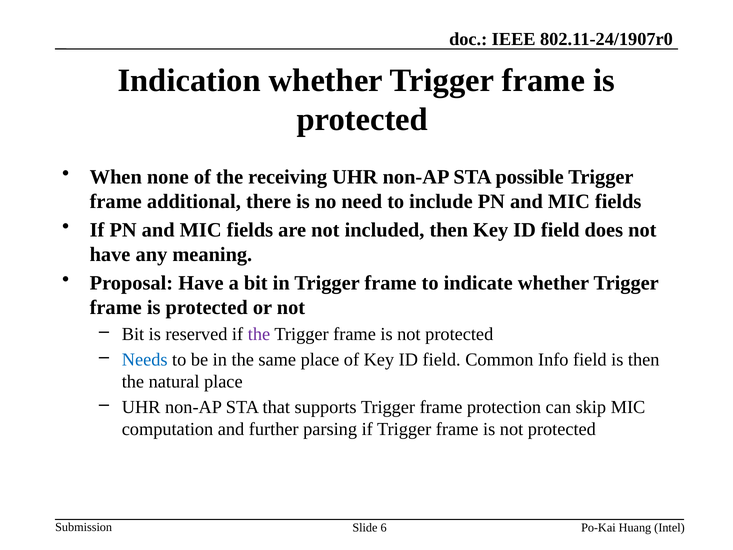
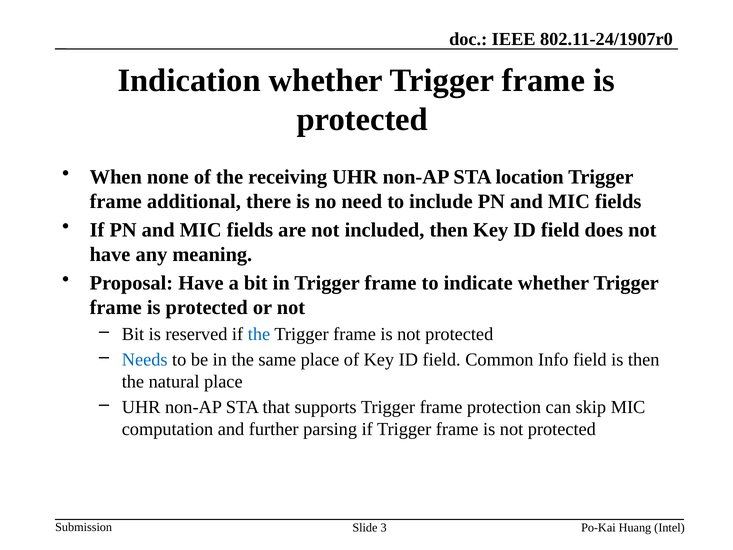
possible: possible -> location (530, 177)
the colour: purple -> blue (259, 334)
6: 6 -> 3 (384, 527)
